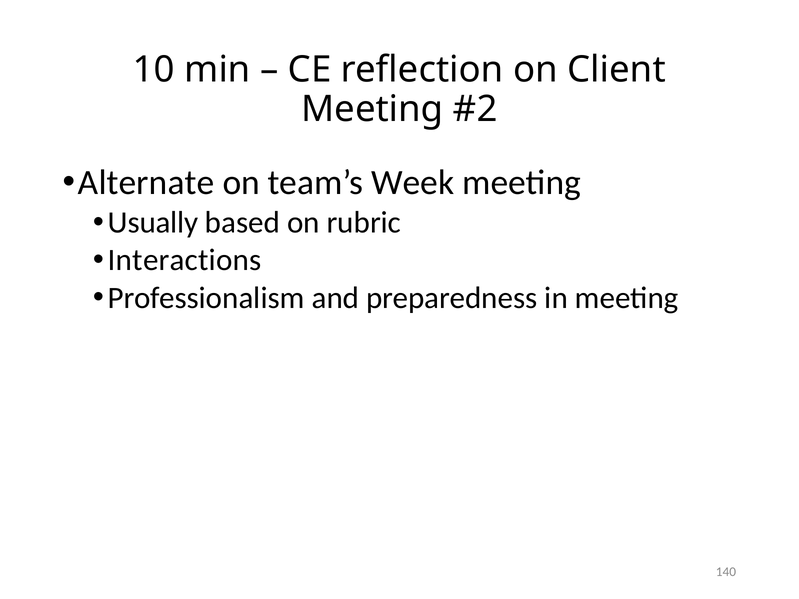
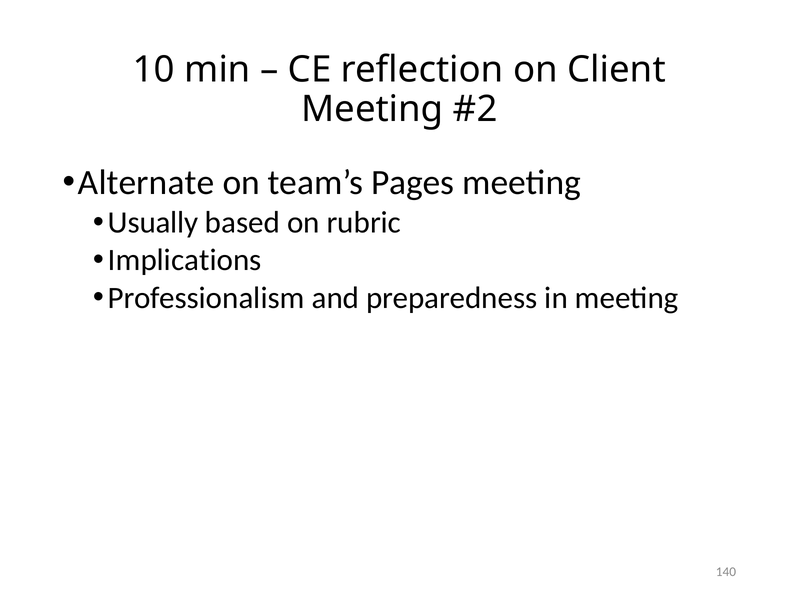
Week: Week -> Pages (413, 182)
Interactions: Interactions -> Implications (185, 260)
